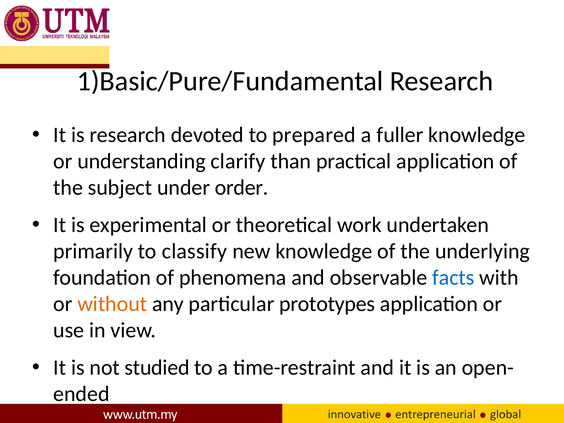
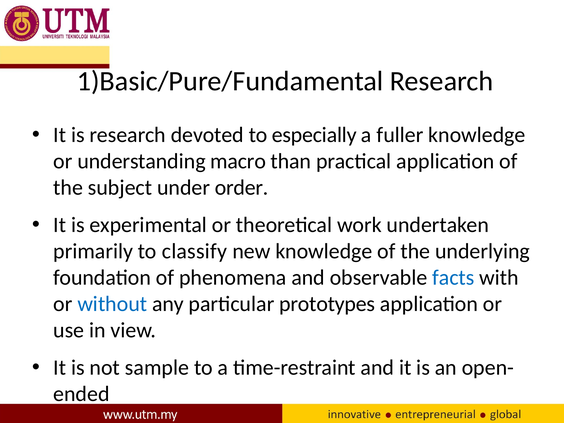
prepared: prepared -> especially (314, 135)
clarify: clarify -> macro (238, 161)
without colour: orange -> blue (112, 304)
studied: studied -> sample (157, 368)
